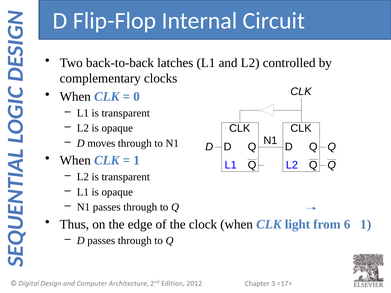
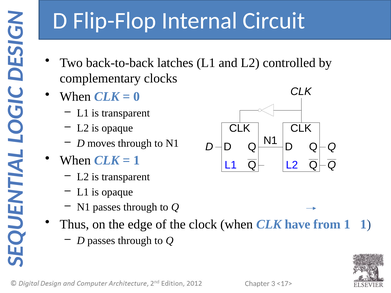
light: light -> have (297, 224)
from 6: 6 -> 1 (347, 224)
